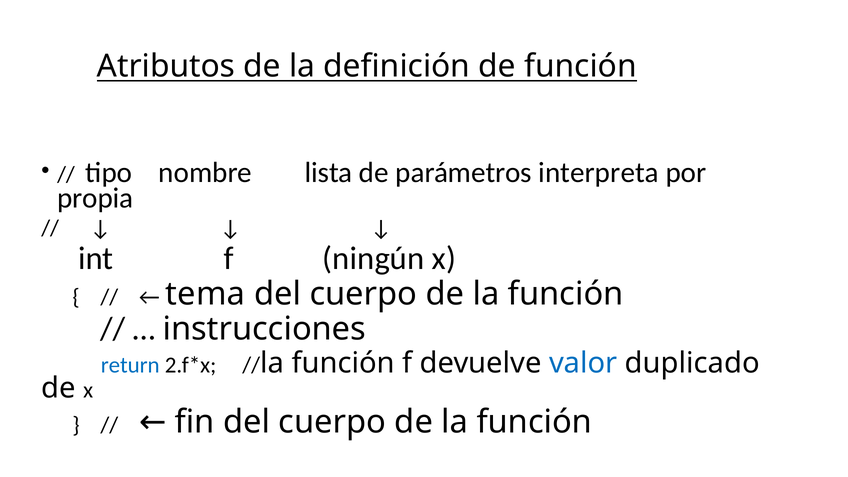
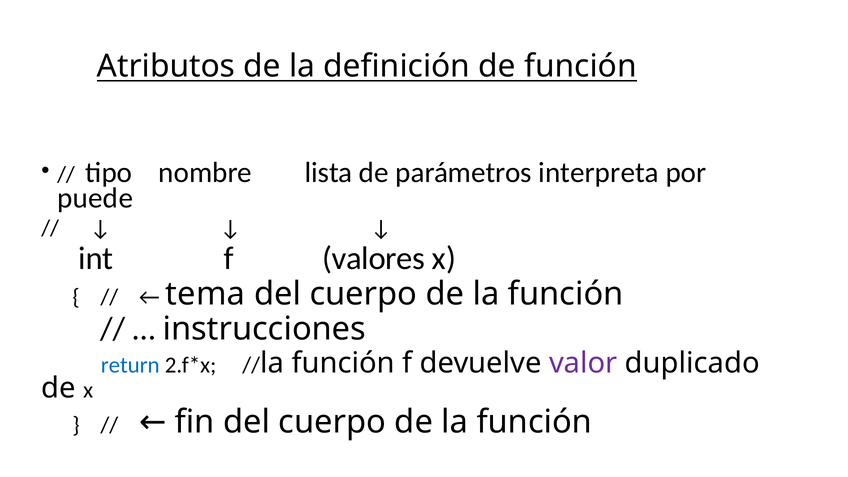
propia: propia -> puede (95, 198)
ningún: ningún -> valores (374, 258)
valor colour: blue -> purple (583, 363)
